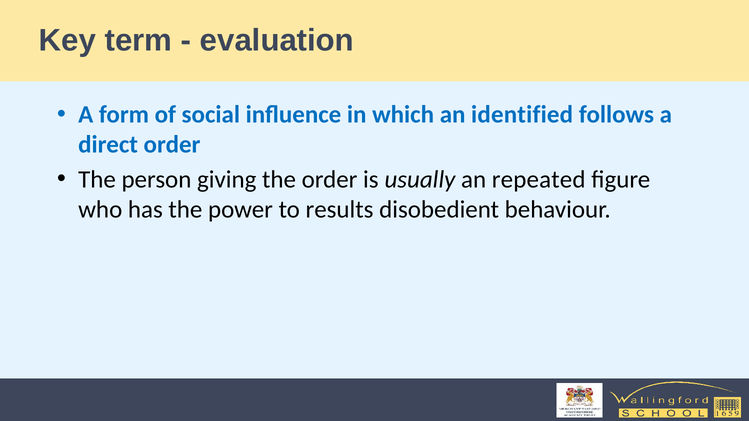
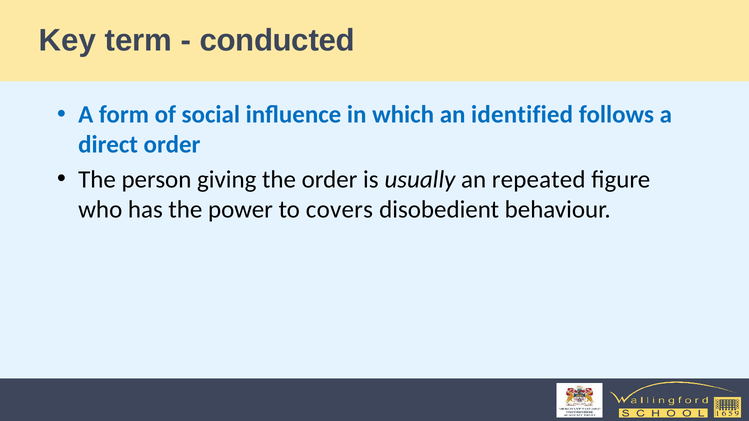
evaluation: evaluation -> conducted (277, 41)
results: results -> covers (339, 210)
